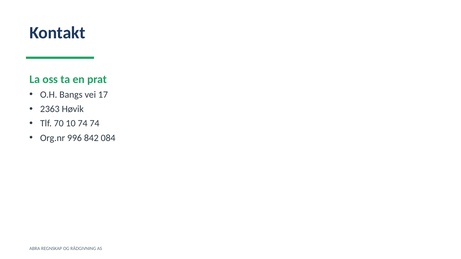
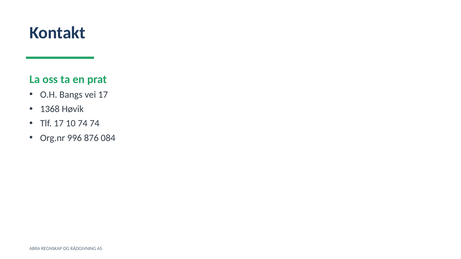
2363: 2363 -> 1368 (50, 109)
Tlf 70: 70 -> 17 (59, 124)
842: 842 -> 876 (91, 138)
